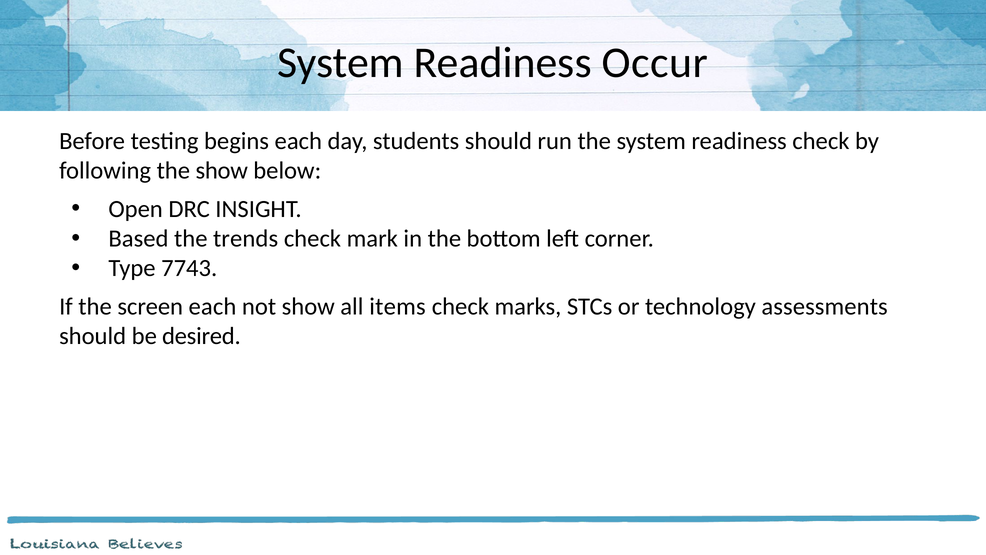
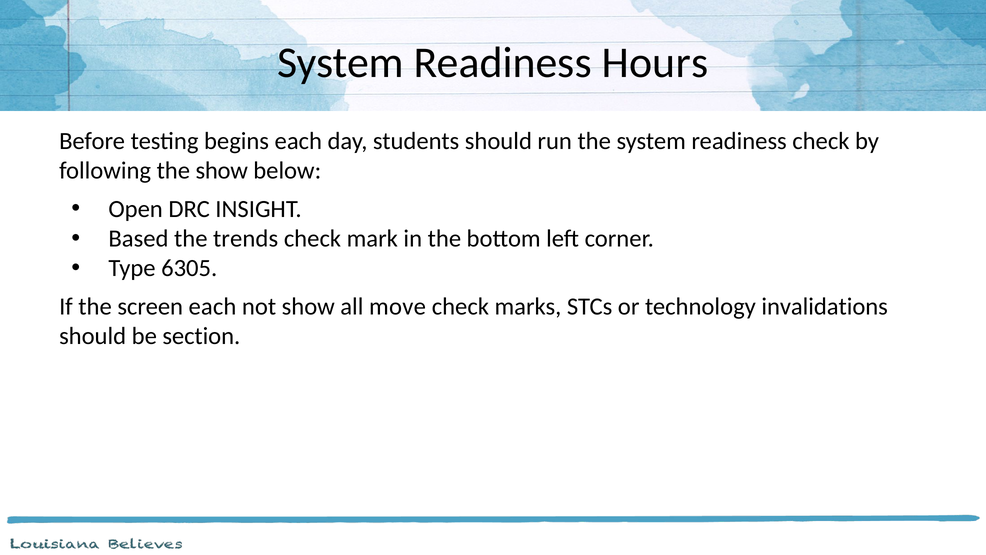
Occur: Occur -> Hours (655, 63)
7743: 7743 -> 6305 (189, 268)
items: items -> move (397, 306)
assessments: assessments -> invalidations (825, 306)
desired: desired -> section (201, 336)
